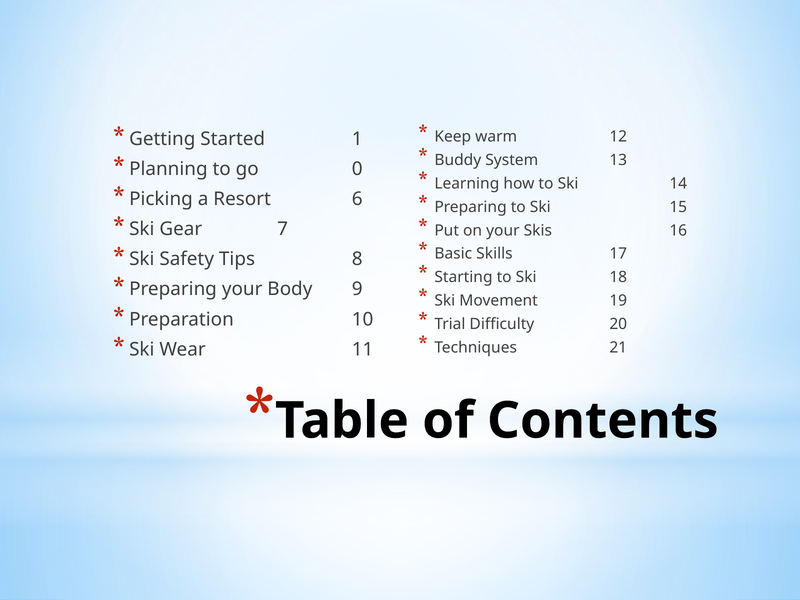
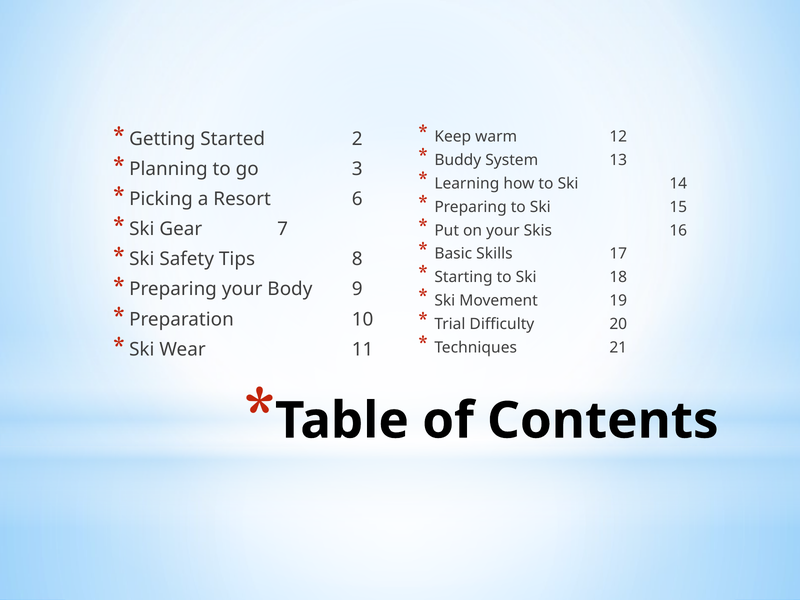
1: 1 -> 2 (357, 139)
0: 0 -> 3 (357, 169)
